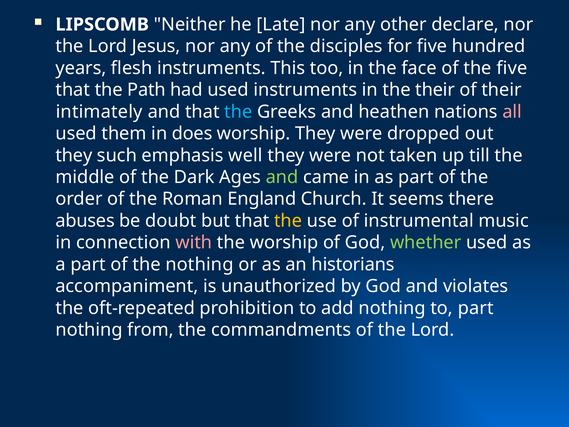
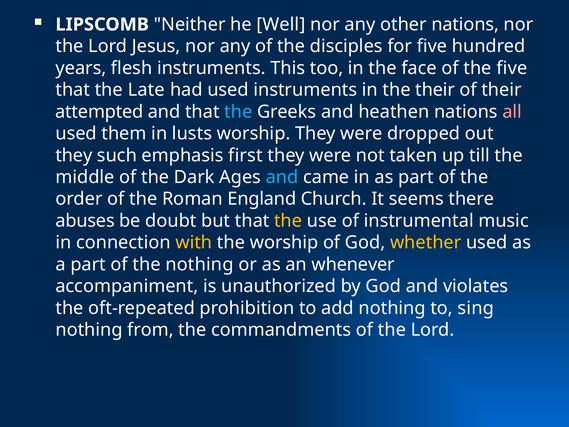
Late: Late -> Well (281, 24)
other declare: declare -> nations (465, 24)
Path: Path -> Late (146, 90)
intimately: intimately -> attempted (99, 112)
does: does -> lusts (192, 133)
well: well -> first (245, 155)
and colour: light green -> light blue (282, 177)
with colour: pink -> yellow (194, 242)
whether colour: light green -> yellow (426, 242)
historians: historians -> whenever (353, 264)
to part: part -> sing (476, 308)
